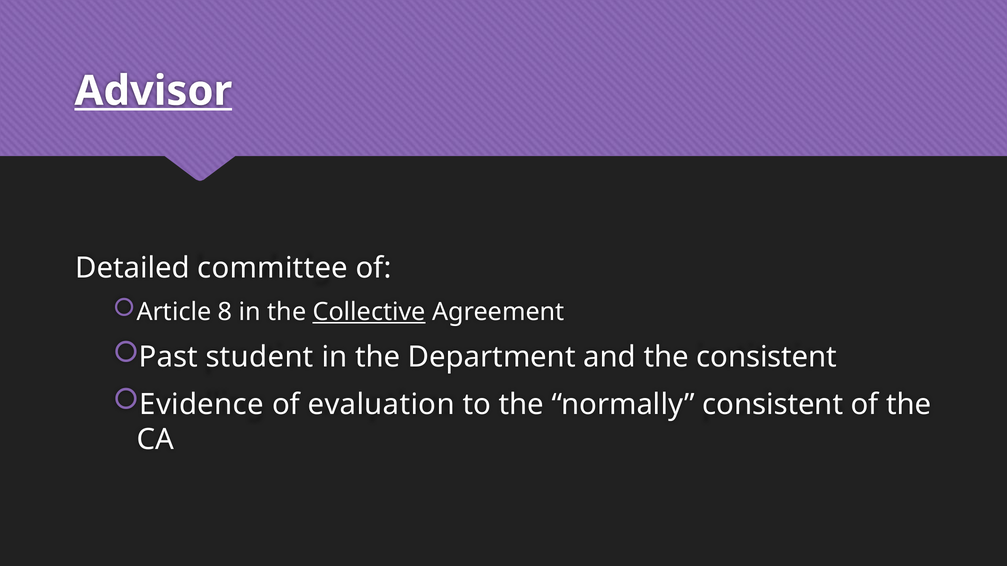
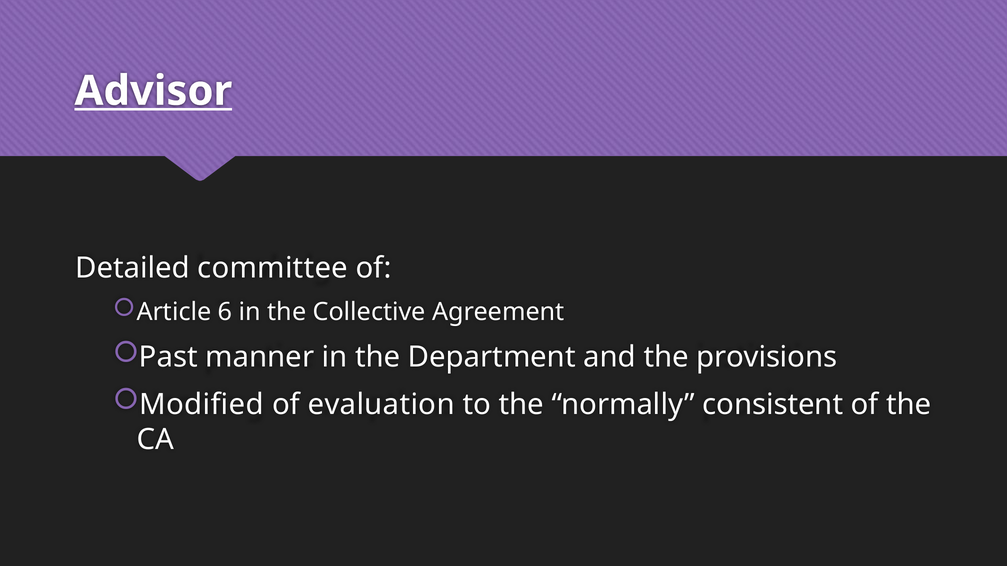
8: 8 -> 6 (225, 312)
Collective underline: present -> none (369, 312)
student: student -> manner (260, 357)
the consistent: consistent -> provisions (767, 357)
Evidence: Evidence -> Modified (202, 405)
